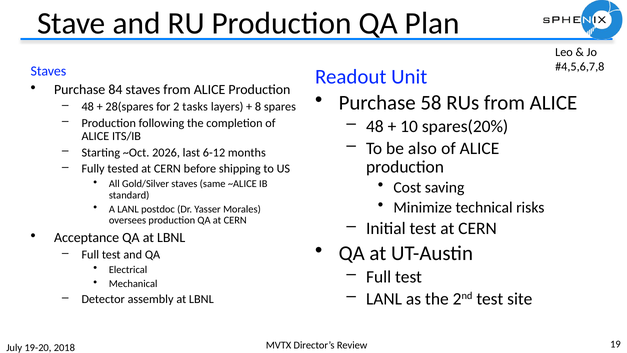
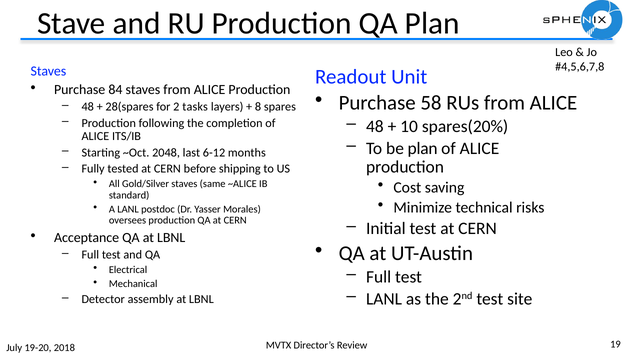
be also: also -> plan (423, 148)
2026: 2026 -> 2048 (166, 153)
